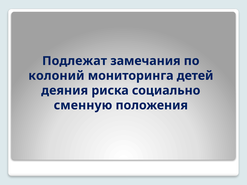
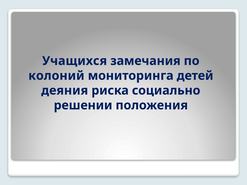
Подлежат: Подлежат -> Учащихся (75, 61)
сменную: сменную -> решении (83, 105)
